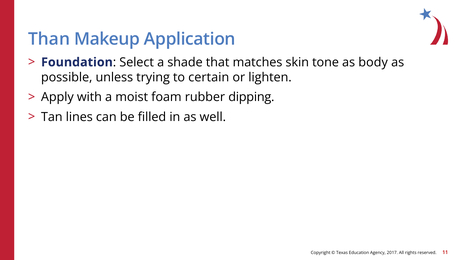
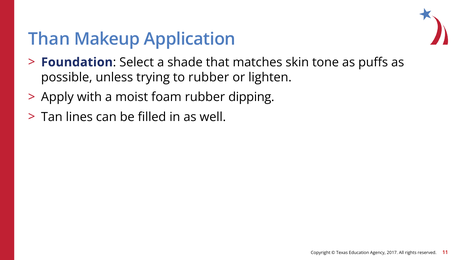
body: body -> puffs (373, 62)
to certain: certain -> rubber (209, 77)
